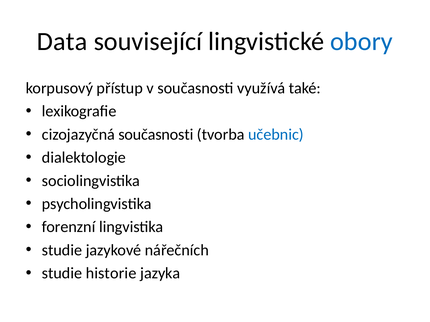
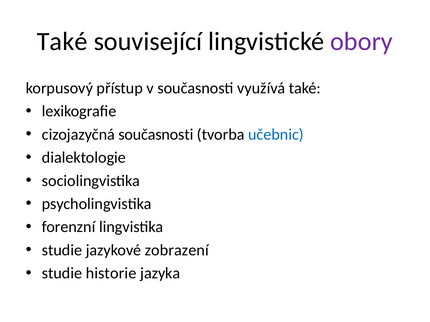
Data: Data -> Také (62, 42)
obory colour: blue -> purple (361, 42)
nářečních: nářečních -> zobrazení (177, 251)
